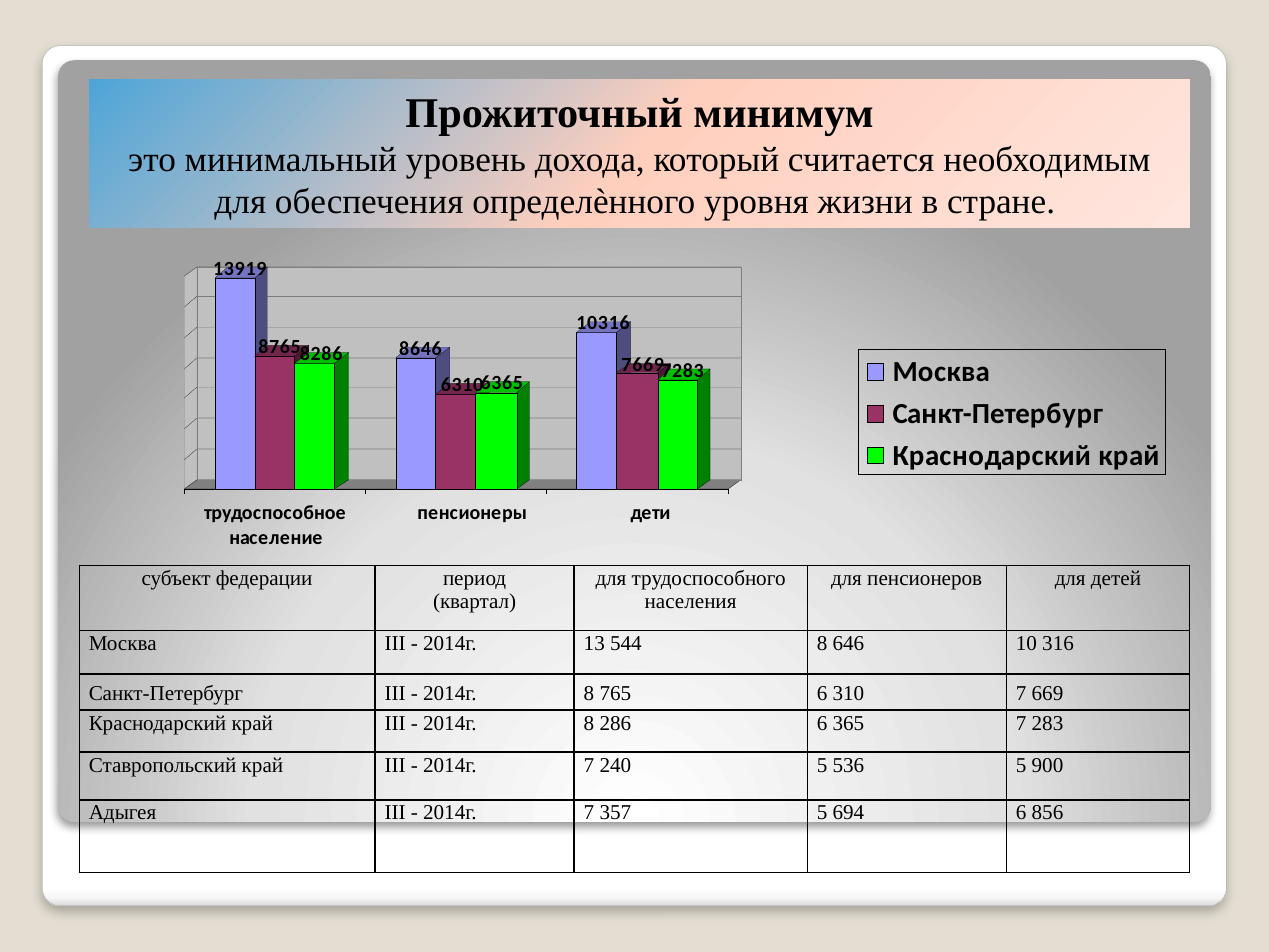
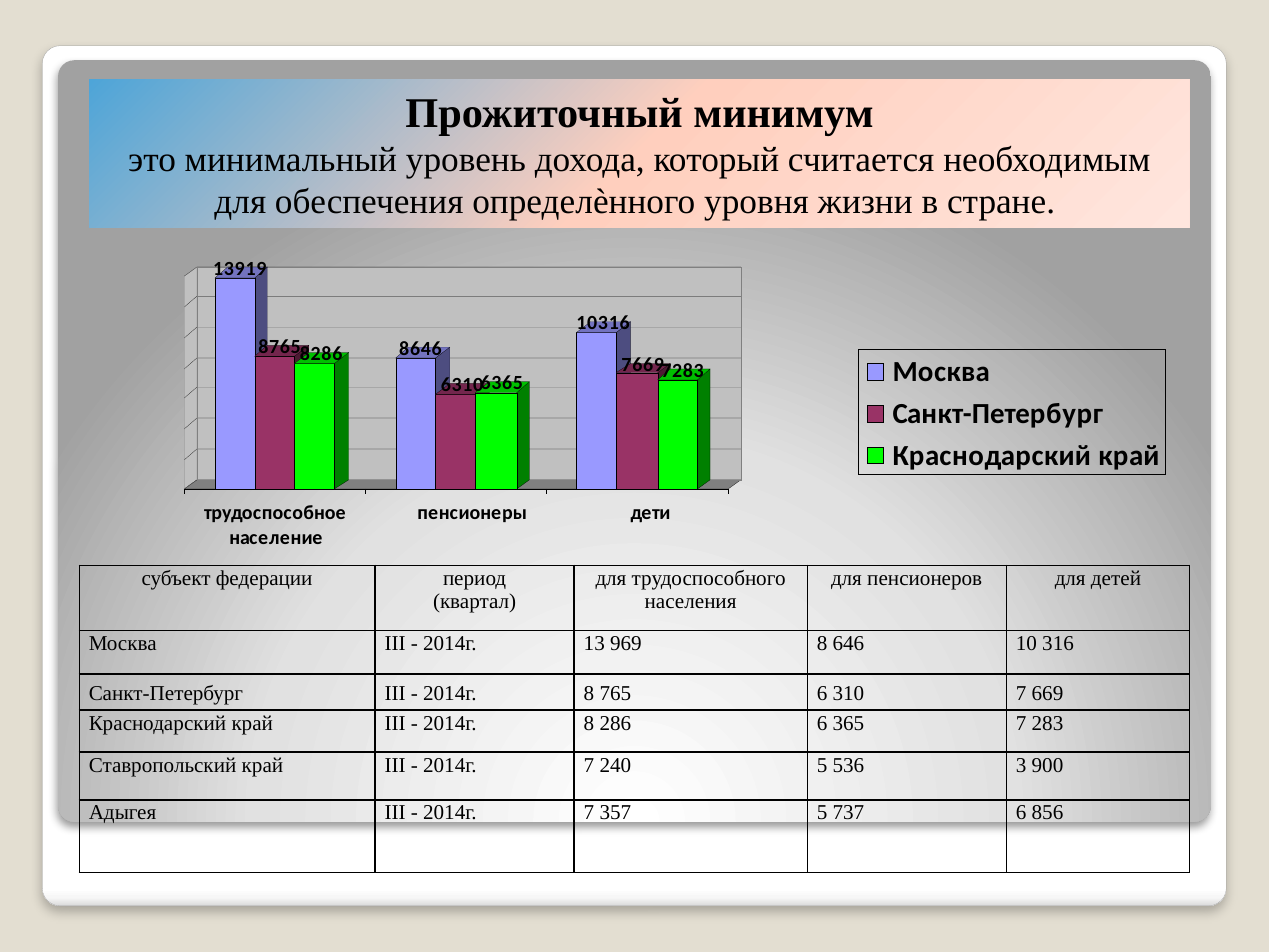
544: 544 -> 969 (626, 643)
536 5: 5 -> 3 (1021, 765)
694: 694 -> 737 (848, 813)
